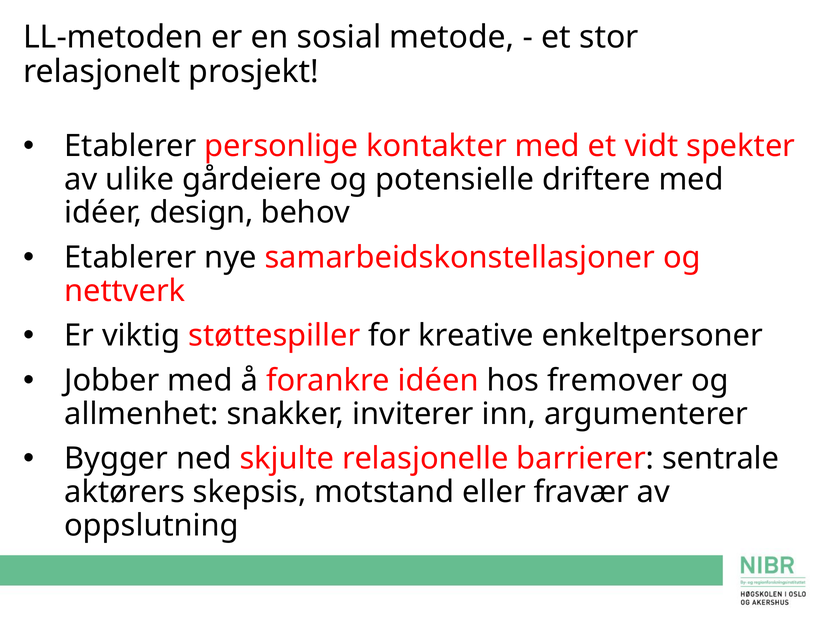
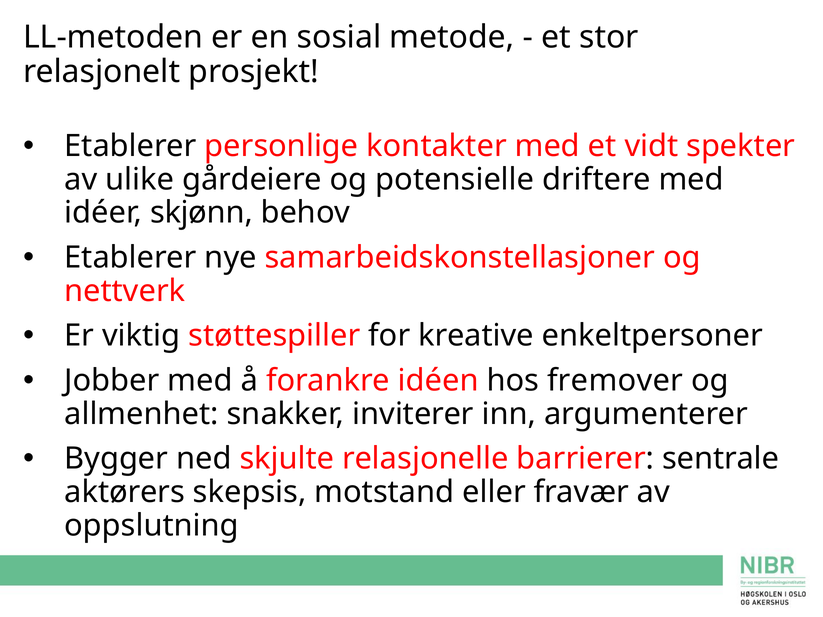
design: design -> skjønn (201, 213)
